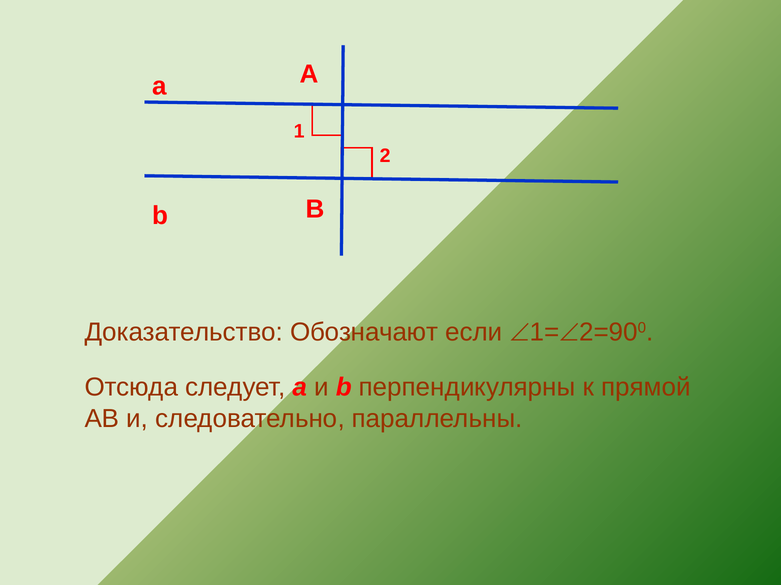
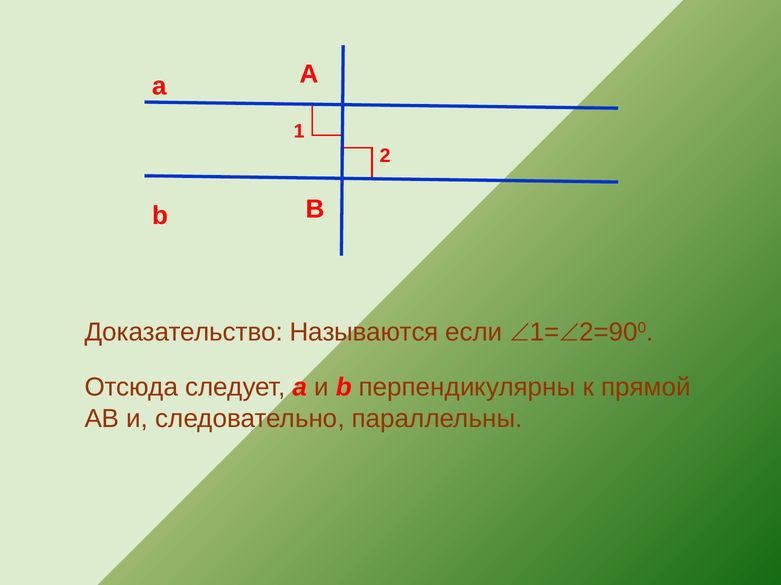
Обозначают: Обозначают -> Называются (364, 333)
